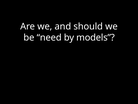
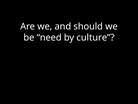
models: models -> culture (95, 37)
